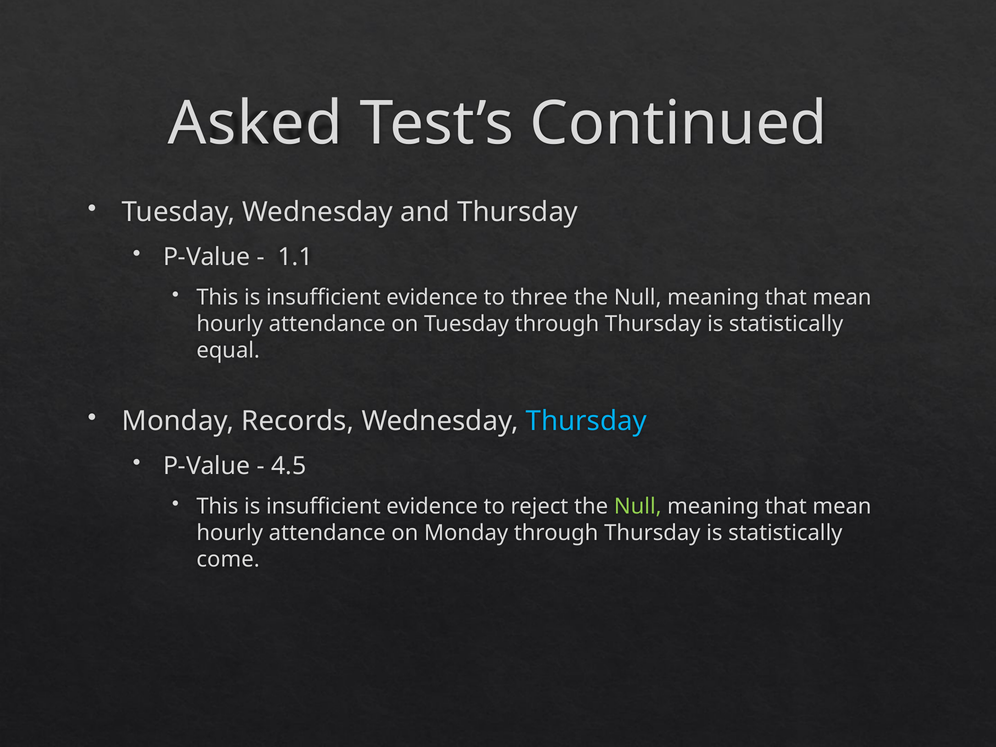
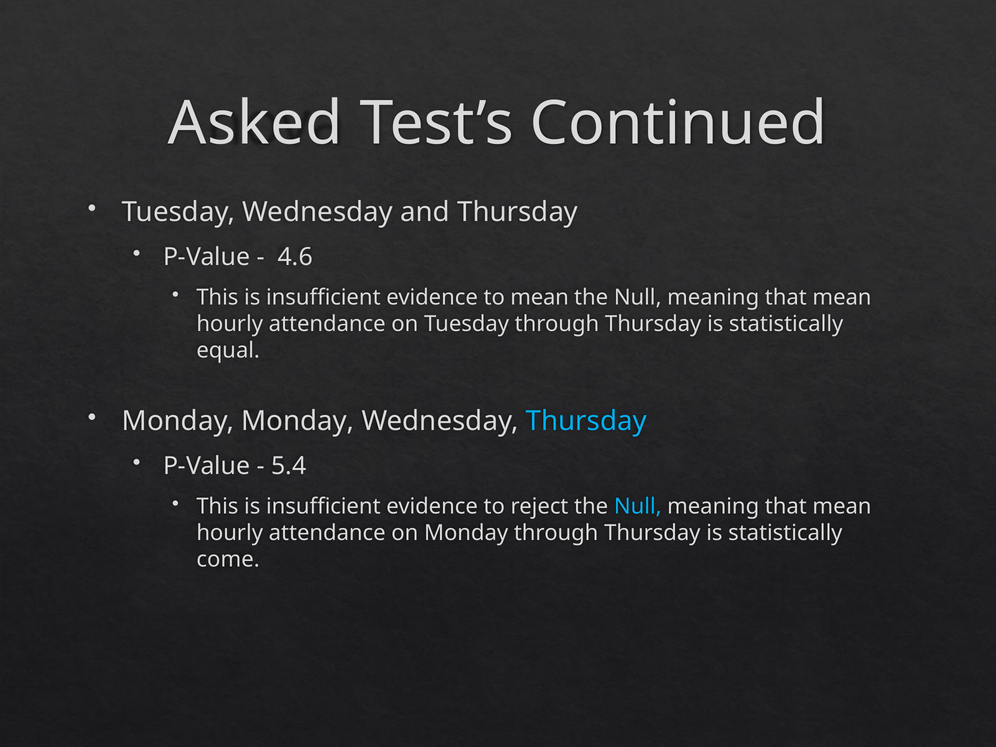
1.1: 1.1 -> 4.6 (295, 257)
to three: three -> mean (540, 298)
Monday Records: Records -> Monday (298, 421)
4.5: 4.5 -> 5.4 (289, 466)
Null colour: light green -> light blue (638, 507)
